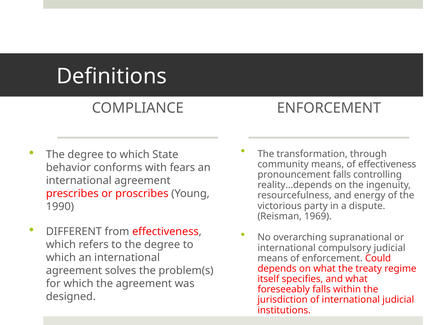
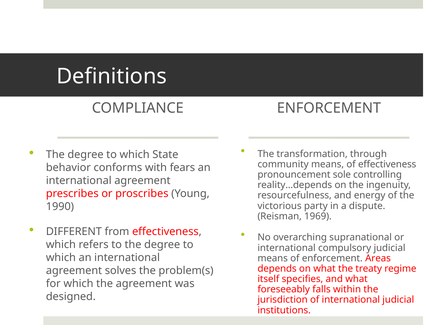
pronouncement falls: falls -> sole (342, 175)
Could: Could -> Areas (378, 259)
